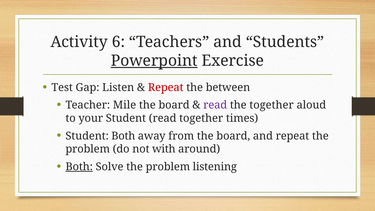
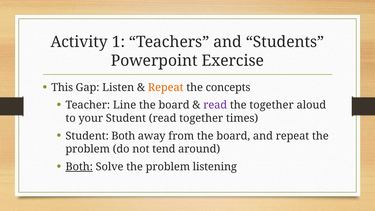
6: 6 -> 1 (118, 42)
Powerpoint underline: present -> none (154, 61)
Test: Test -> This (62, 87)
Repeat colour: red -> orange (166, 87)
between: between -> concepts (228, 87)
Mile: Mile -> Line (125, 105)
with: with -> tend (164, 149)
